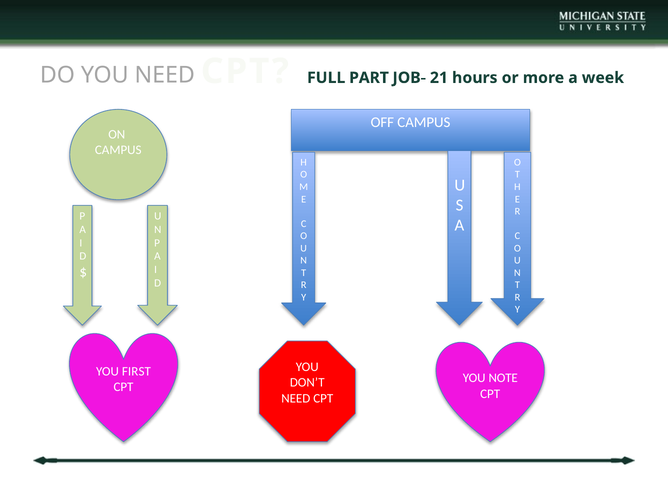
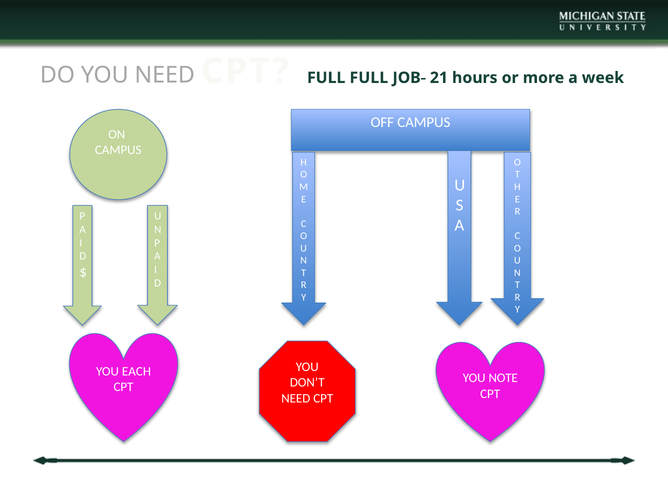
FULL PART: PART -> FULL (369, 78)
FIRST: FIRST -> EACH (136, 372)
